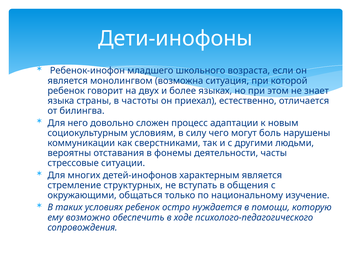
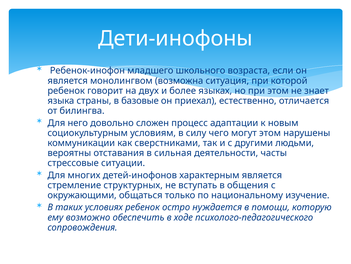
частоты: частоты -> базовые (140, 100)
могут боль: боль -> этом (270, 133)
фонемы: фонемы -> сильная (173, 153)
